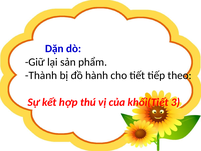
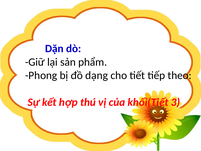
Thành: Thành -> Phong (41, 75)
hành: hành -> dạng (97, 75)
